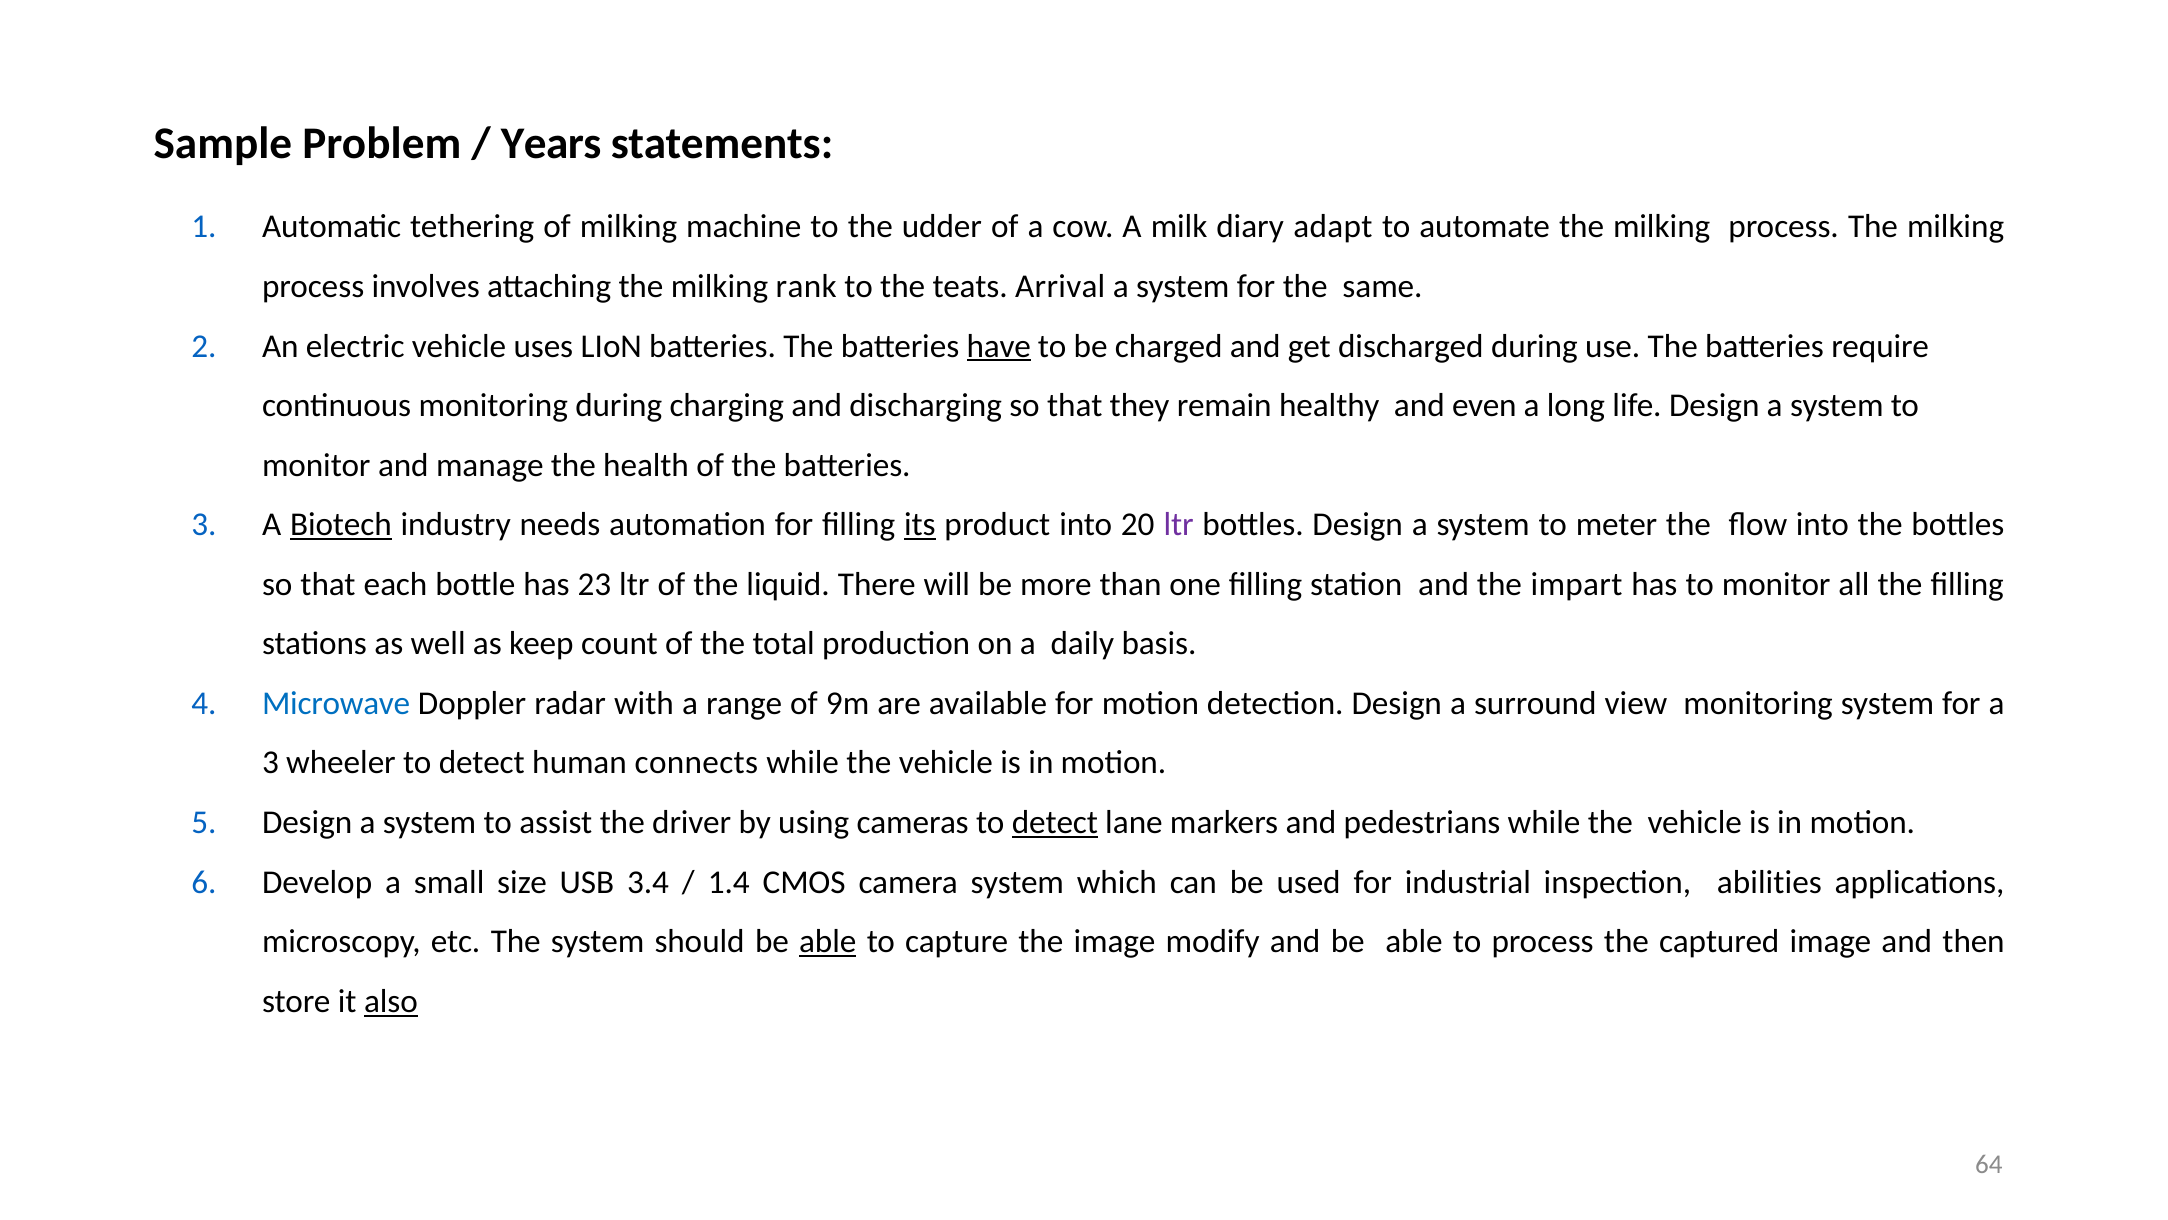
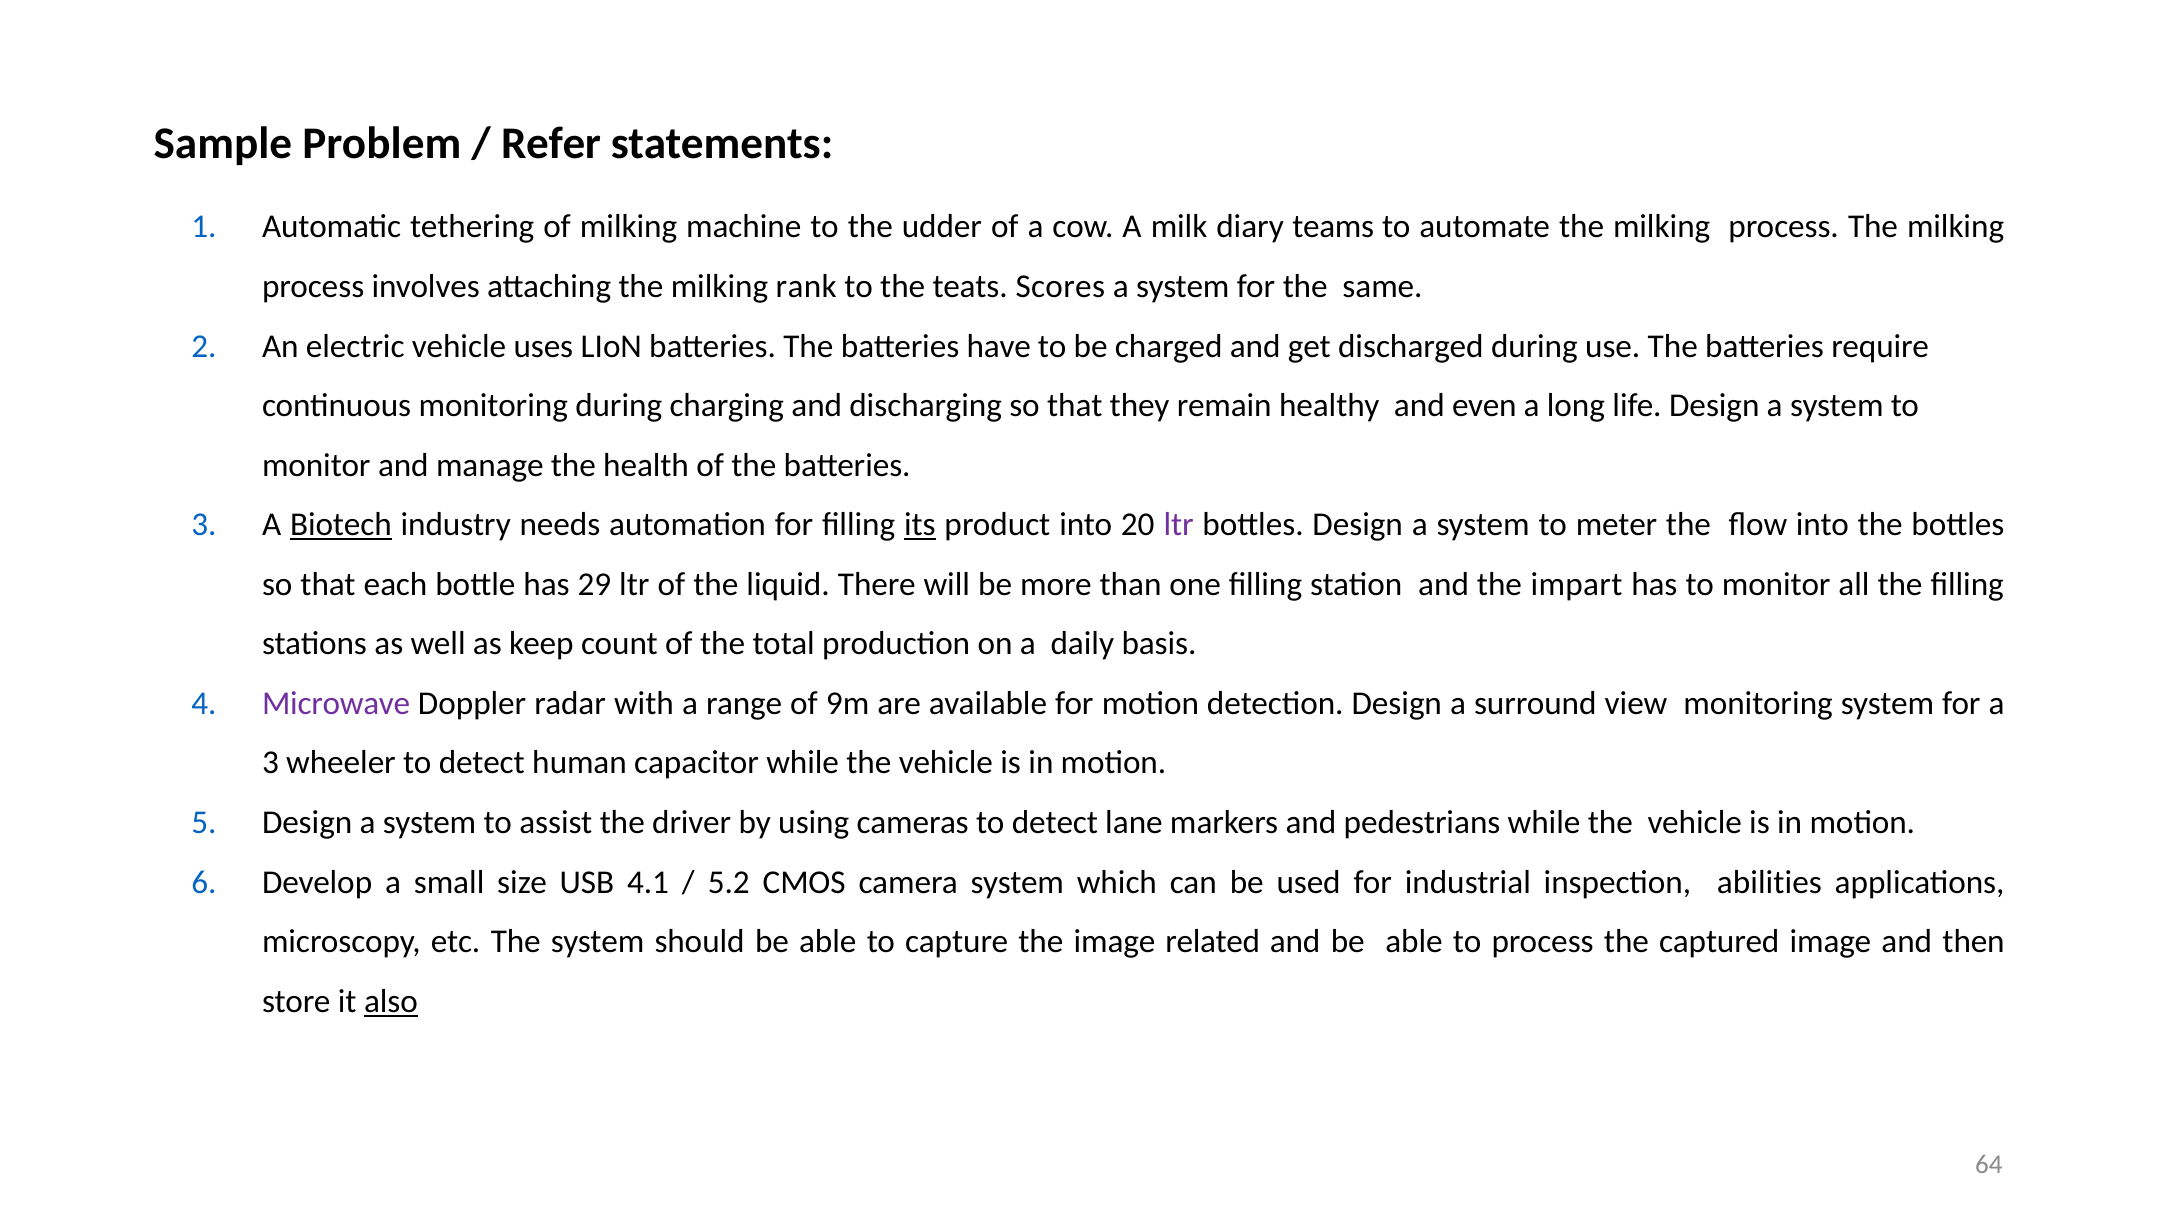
Years: Years -> Refer (551, 144)
adapt: adapt -> teams (1333, 227)
Arrival: Arrival -> Scores (1060, 286)
have underline: present -> none (999, 346)
23: 23 -> 29 (594, 584)
Microwave colour: blue -> purple (336, 703)
connects: connects -> capacitor (697, 763)
detect underline: present -> none (1055, 822)
3.4: 3.4 -> 4.1 (648, 882)
1.4: 1.4 -> 5.2 (729, 882)
able underline: present -> none (828, 941)
modify: modify -> related (1213, 941)
